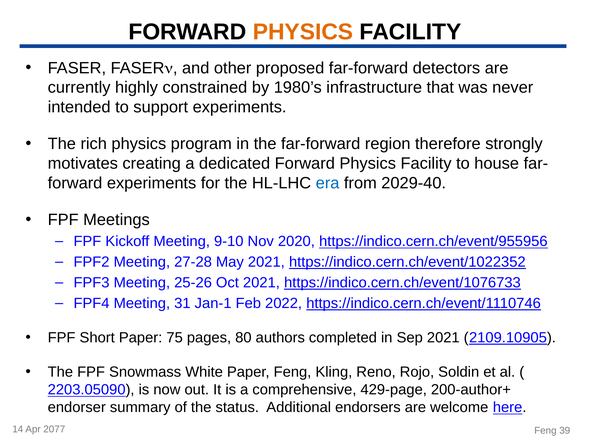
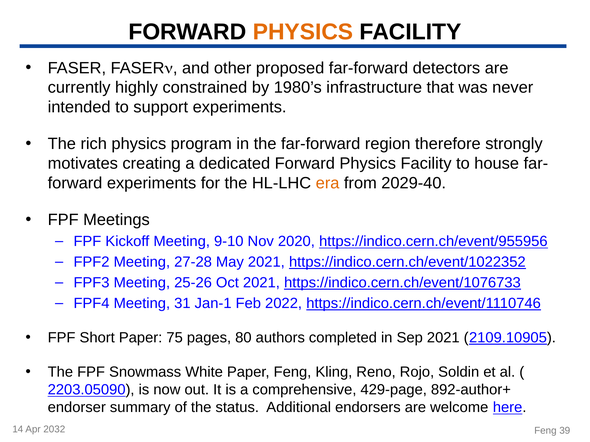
era colour: blue -> orange (328, 183)
200-author+: 200-author+ -> 892-author+ (471, 390)
2077: 2077 -> 2032 (54, 430)
